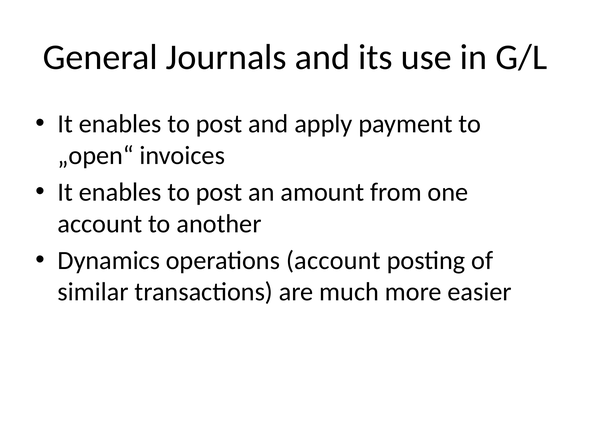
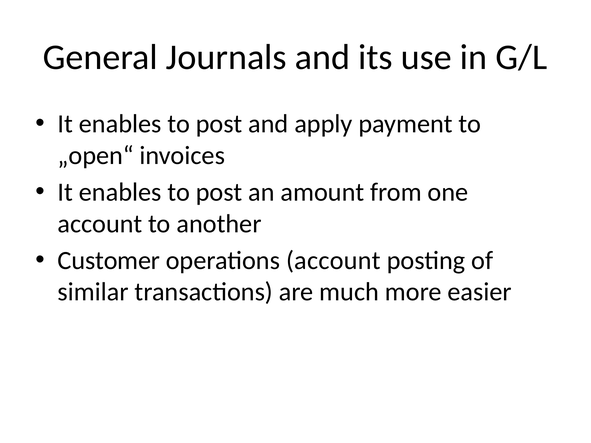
Dynamics: Dynamics -> Customer (109, 261)
